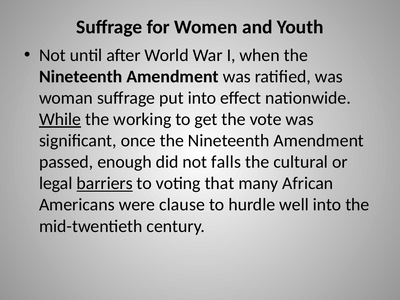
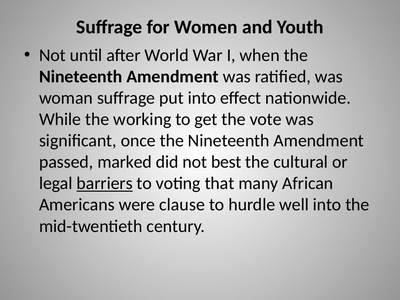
While underline: present -> none (60, 119)
enough: enough -> marked (125, 162)
falls: falls -> best (226, 162)
